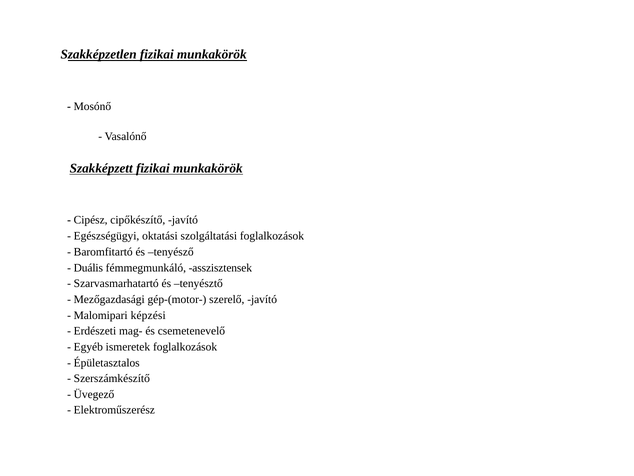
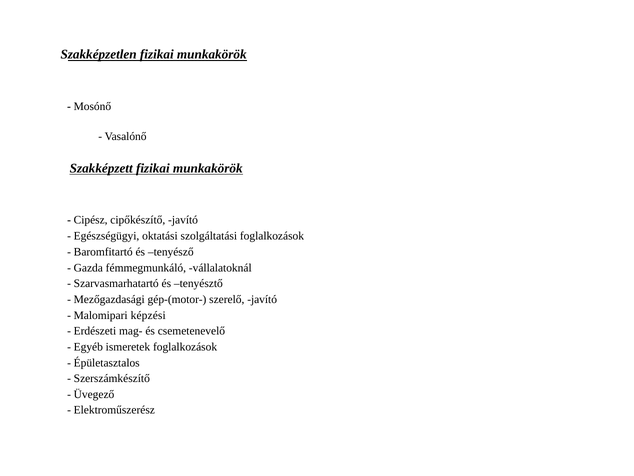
Duális: Duális -> Gazda (88, 268)
asszisztensek: asszisztensek -> vállalatoknál (220, 268)
